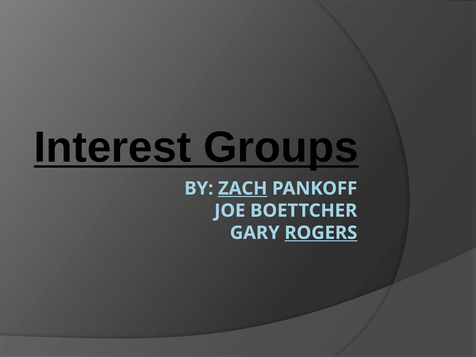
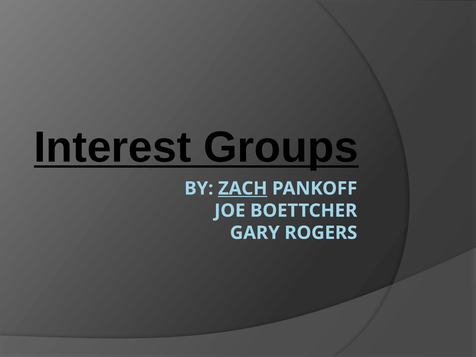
ROGERS underline: present -> none (321, 233)
